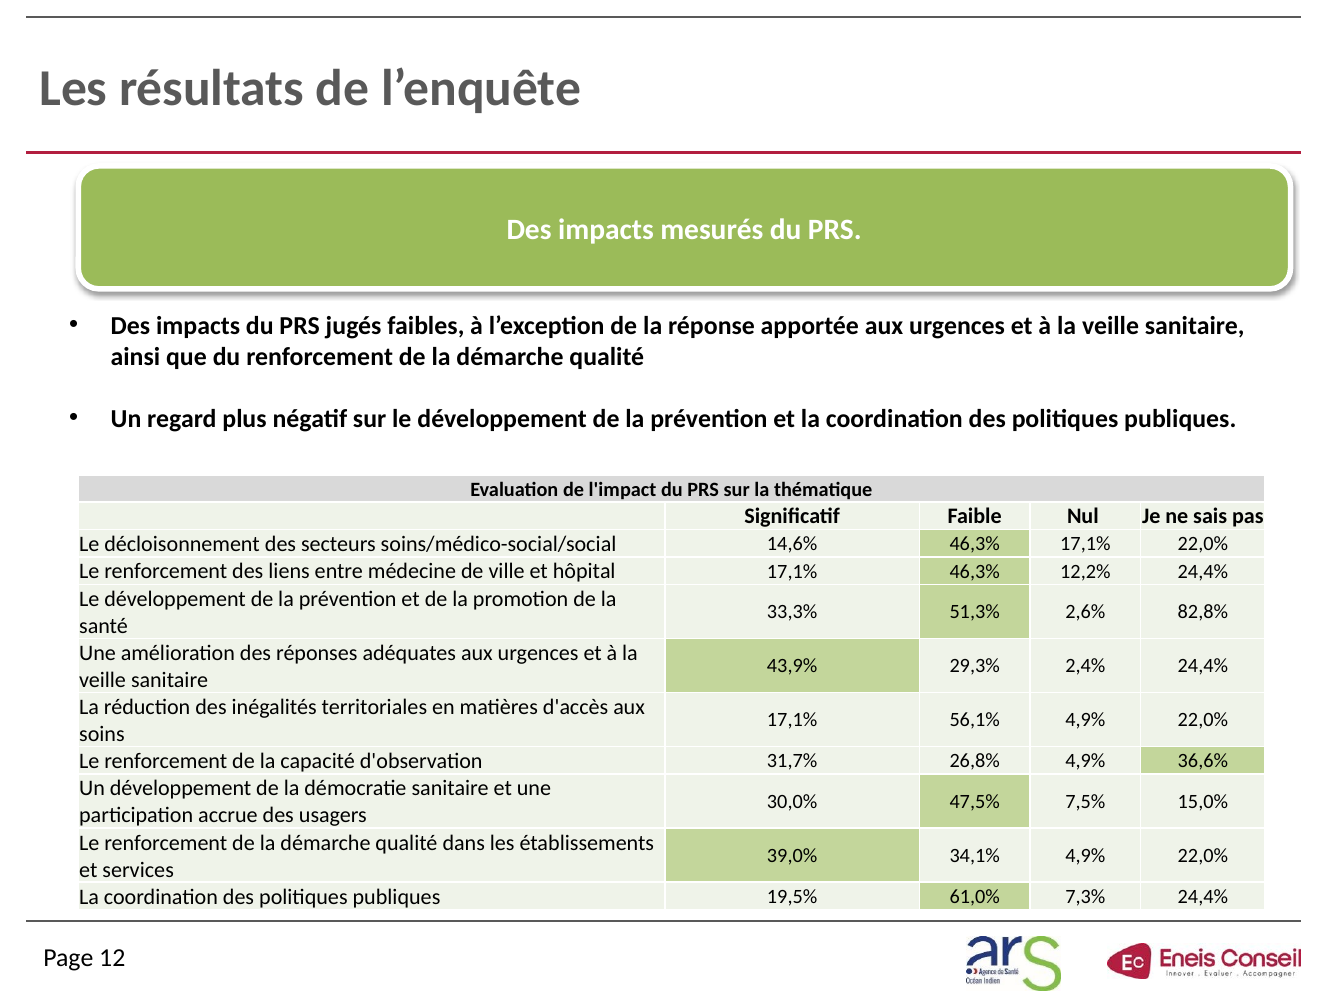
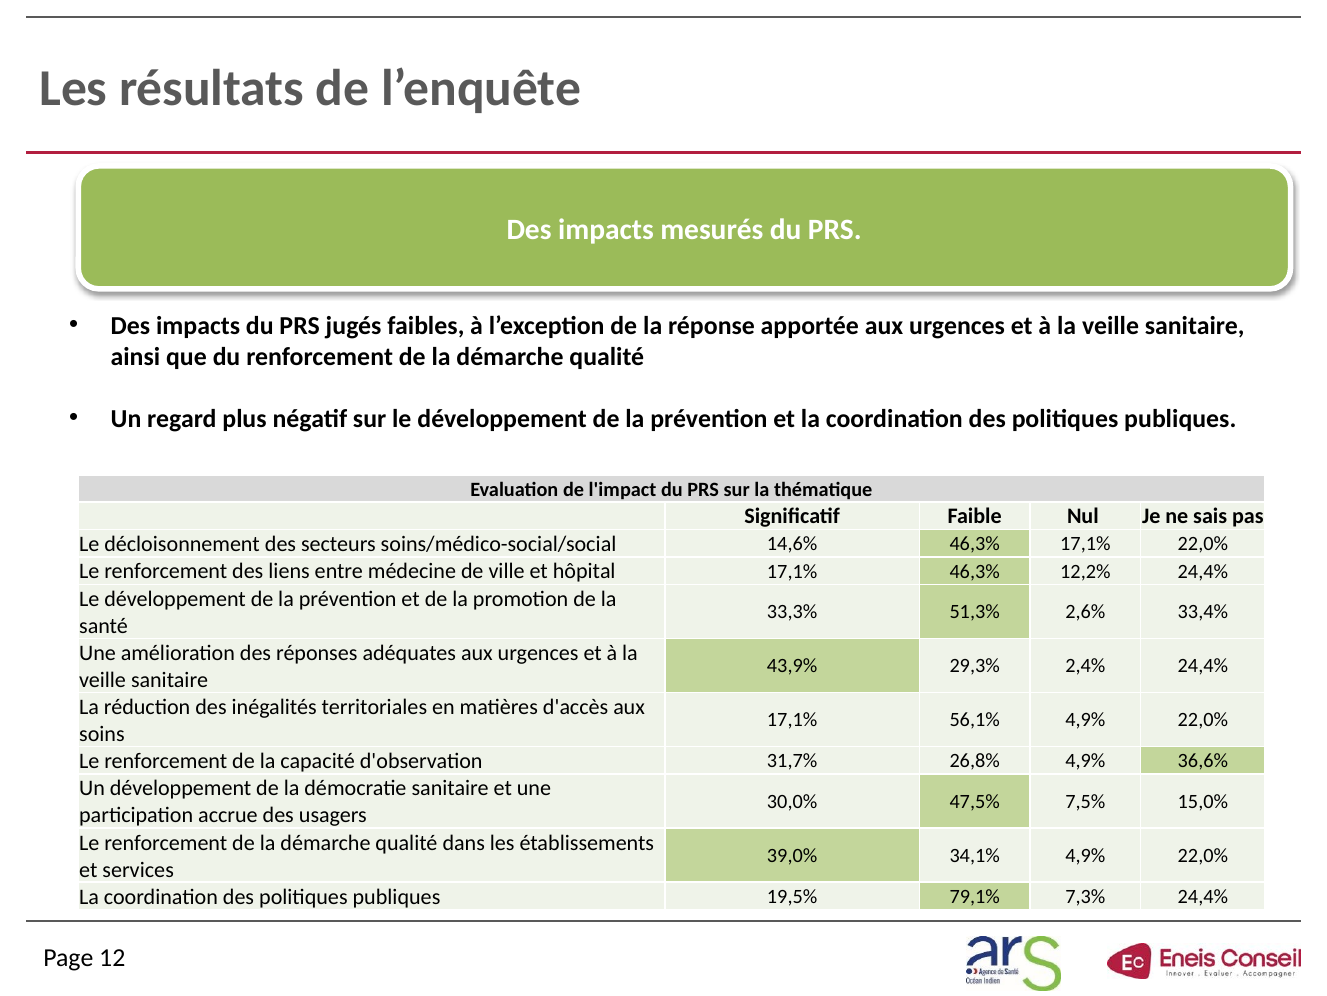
82,8%: 82,8% -> 33,4% (1203, 612)
61,0%: 61,0% -> 79,1% (975, 896)
